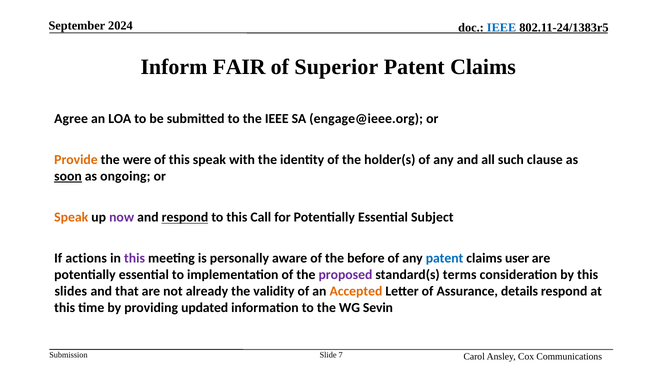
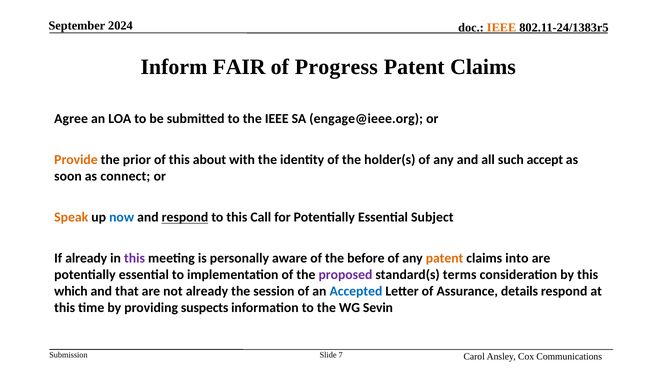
IEEE colour: blue -> orange (502, 27)
Superior: Superior -> Progress (336, 67)
were: were -> prior (137, 160)
this speak: speak -> about (209, 160)
clause: clause -> accept (545, 160)
soon underline: present -> none (68, 176)
ongoing: ongoing -> connect (125, 176)
now colour: purple -> blue (122, 217)
If actions: actions -> already (86, 258)
patent colour: blue -> orange (445, 258)
user: user -> into (517, 258)
slides: slides -> which (71, 291)
validity: validity -> session (274, 291)
Accepted colour: orange -> blue (356, 291)
updated: updated -> suspects (205, 307)
